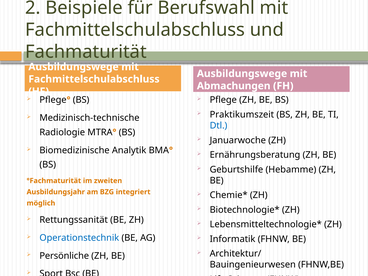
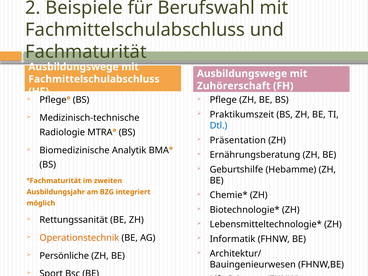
Abmachungen: Abmachungen -> Zuhörerschaft (234, 86)
Januarwoche: Januarwoche -> Präsentation (238, 140)
Operationstechnik colour: blue -> orange (79, 238)
